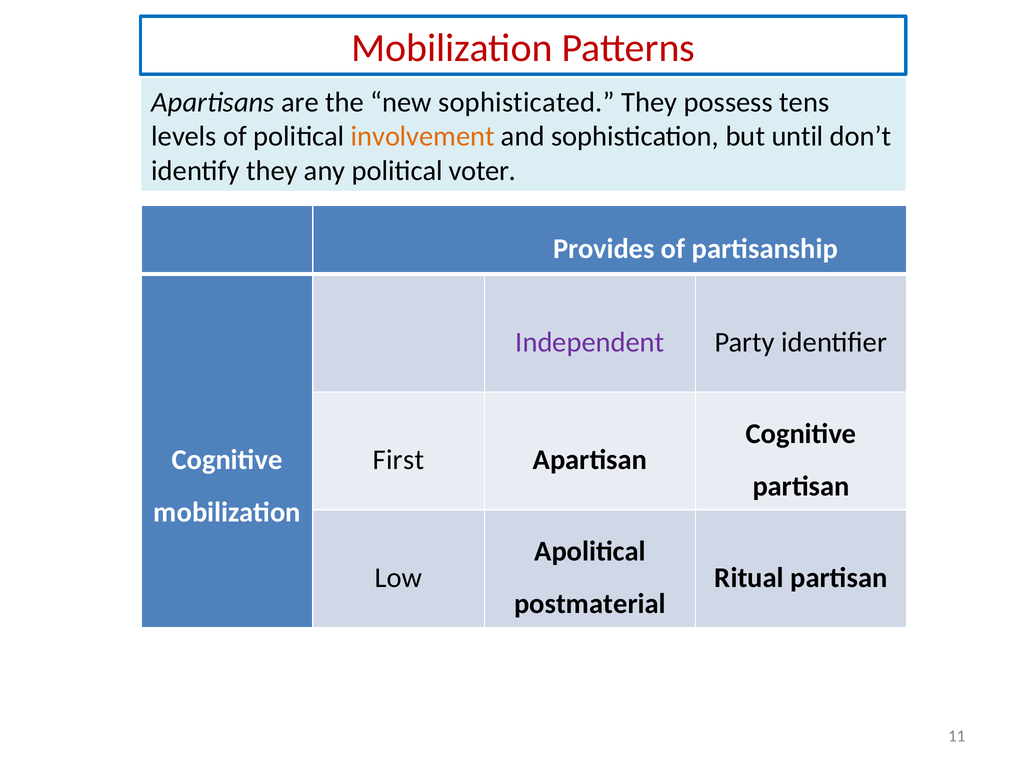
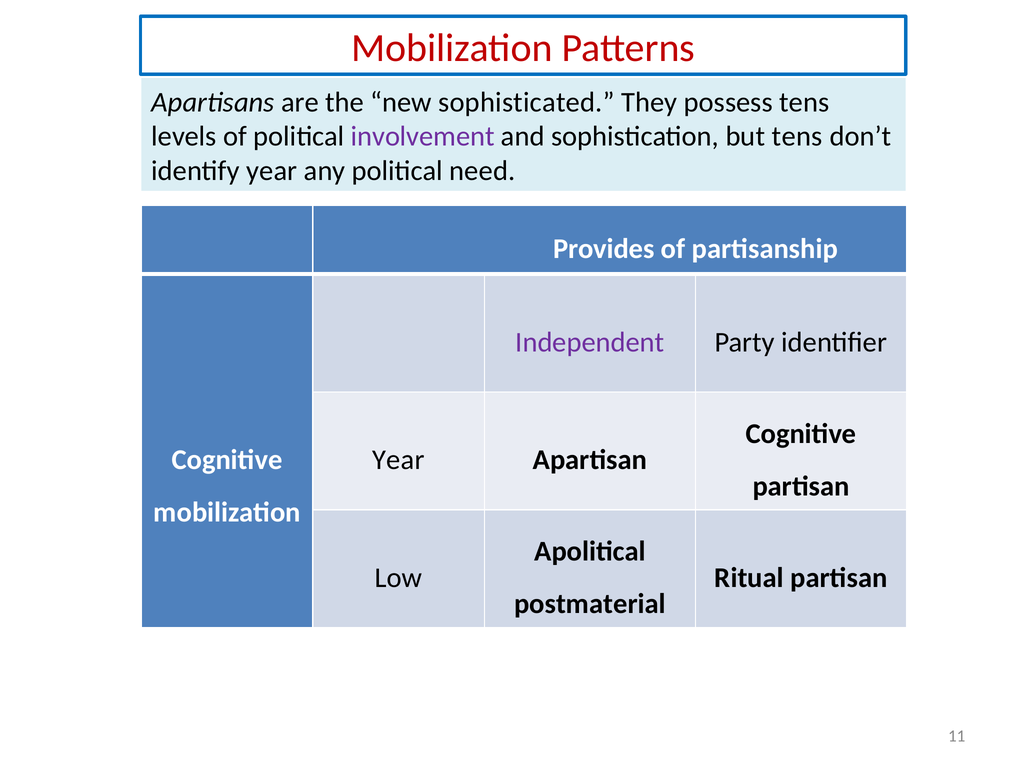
involvement colour: orange -> purple (423, 136)
but until: until -> tens (797, 136)
identify they: they -> year (272, 171)
voter: voter -> need (482, 171)
First: First -> Year (398, 459)
